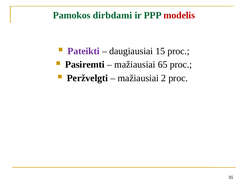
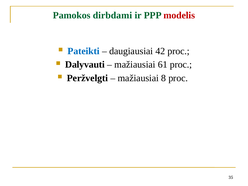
Pateikti colour: purple -> blue (84, 51)
15: 15 -> 42 (160, 51)
Pasiremti: Pasiremti -> Dalyvauti (85, 65)
65: 65 -> 61 (163, 65)
2: 2 -> 8 (164, 78)
